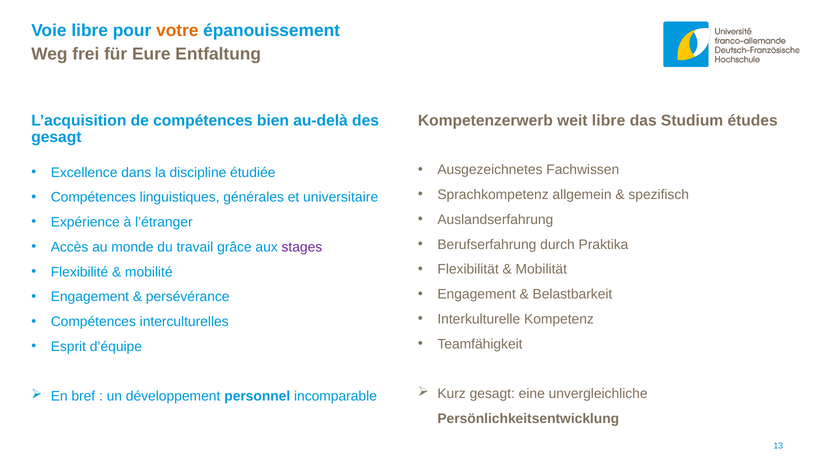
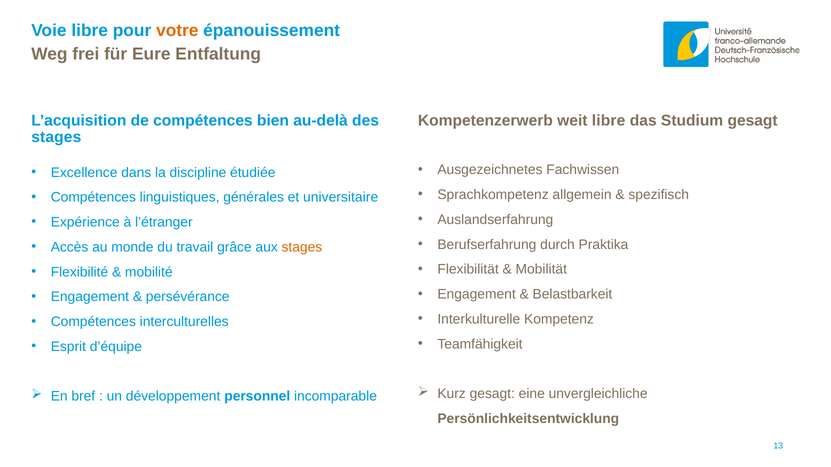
Studium études: études -> gesagt (753, 121)
gesagt: gesagt -> stages (56, 137)
stages colour: purple -> orange (302, 247)
